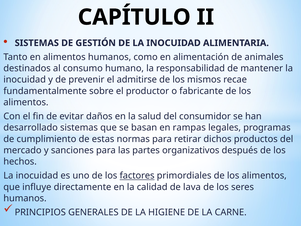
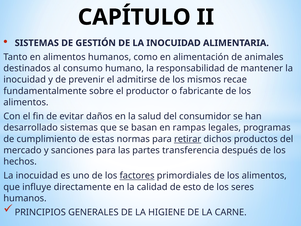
retirar underline: none -> present (188, 139)
organizativos: organizativos -> transferencia (191, 150)
lava: lava -> esto (192, 187)
